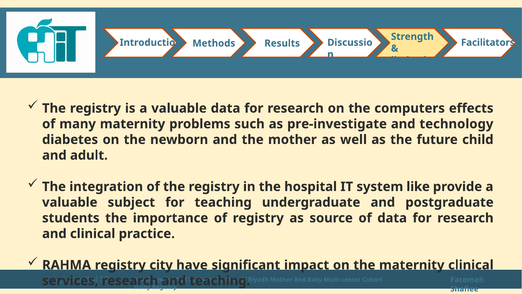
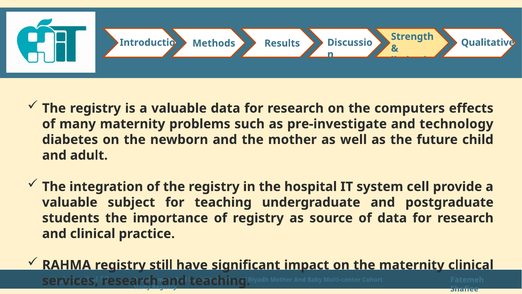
Facilitators: Facilitators -> Qualitative (488, 43)
like: like -> cell (418, 186)
city: city -> still (161, 265)
